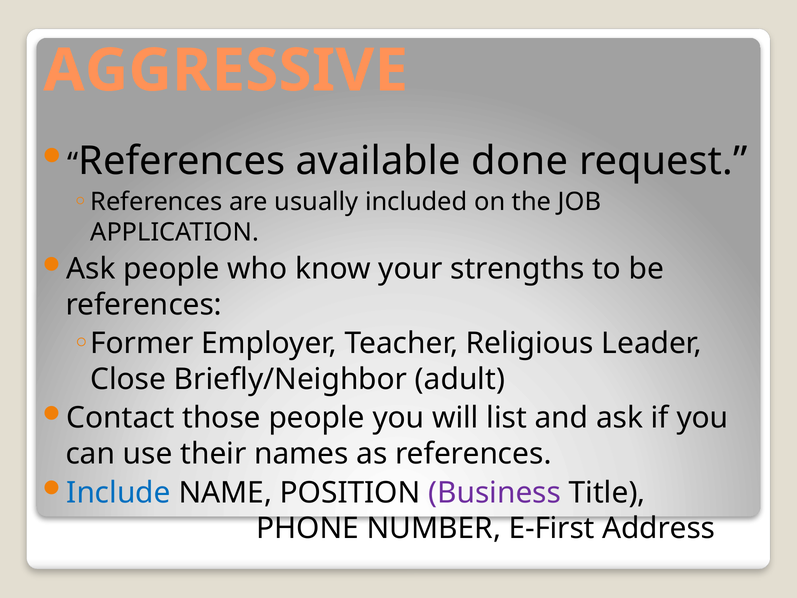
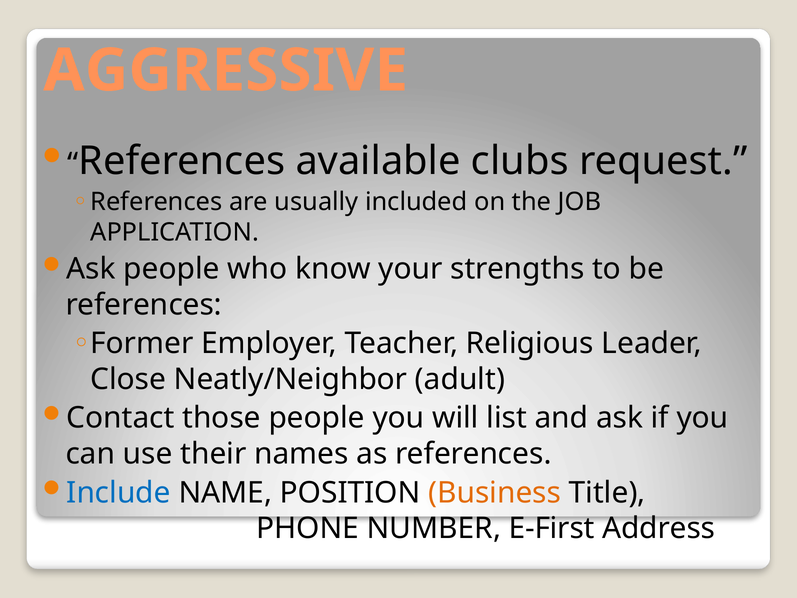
done: done -> clubs (520, 161)
Briefly/Neighbor: Briefly/Neighbor -> Neatly/Neighbor (291, 379)
Business colour: purple -> orange (495, 492)
